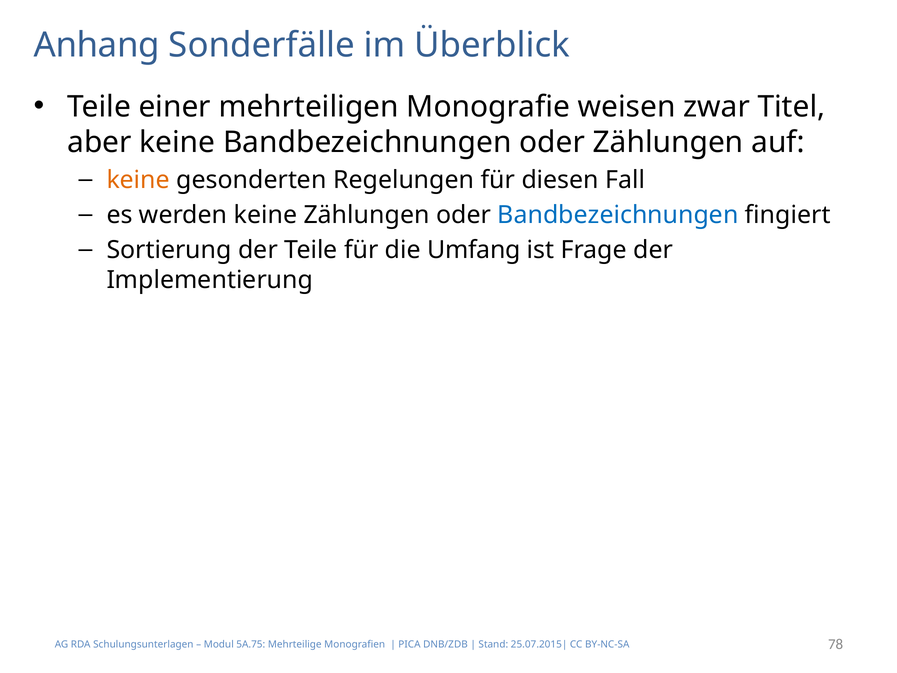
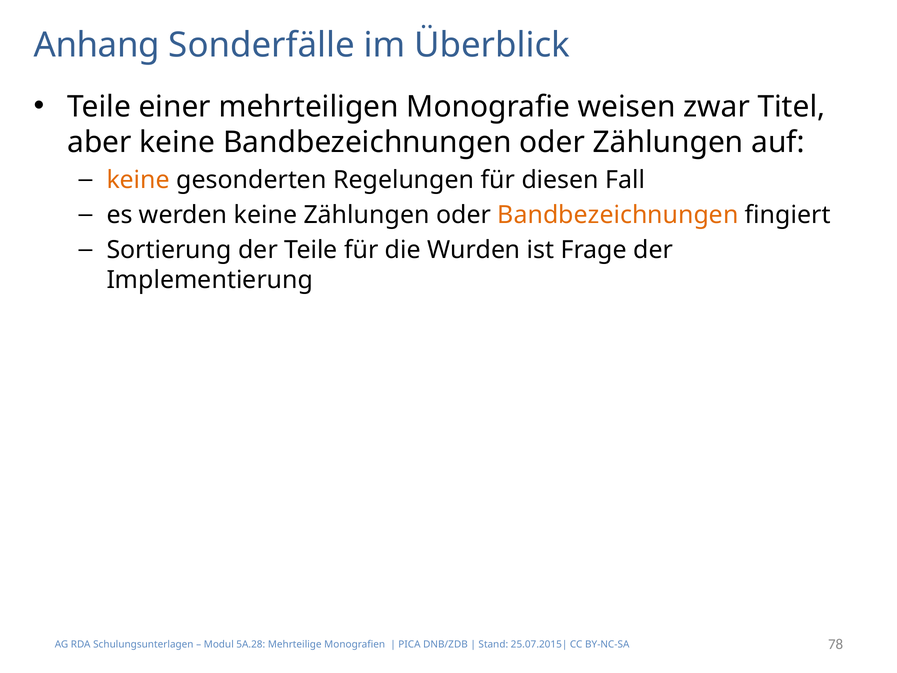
Bandbezeichnungen colour: blue -> orange (618, 215)
Umfang: Umfang -> Wurden (474, 250)
5A.75: 5A.75 -> 5A.28 (251, 644)
